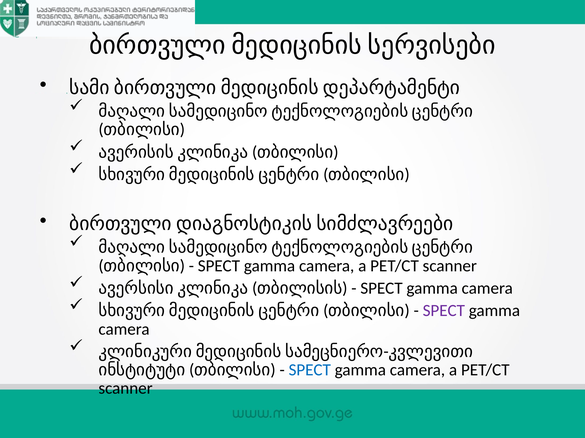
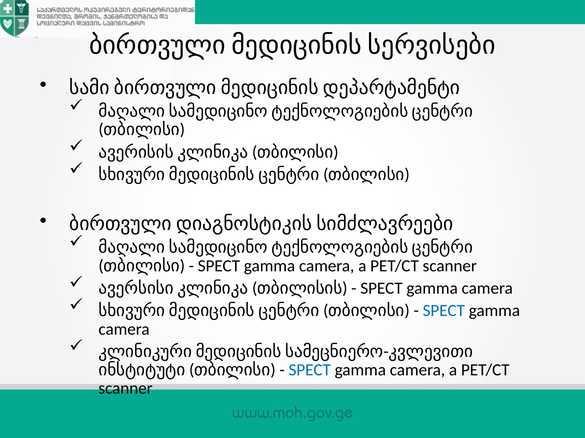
SPECT colour: purple -> blue (444, 311)
